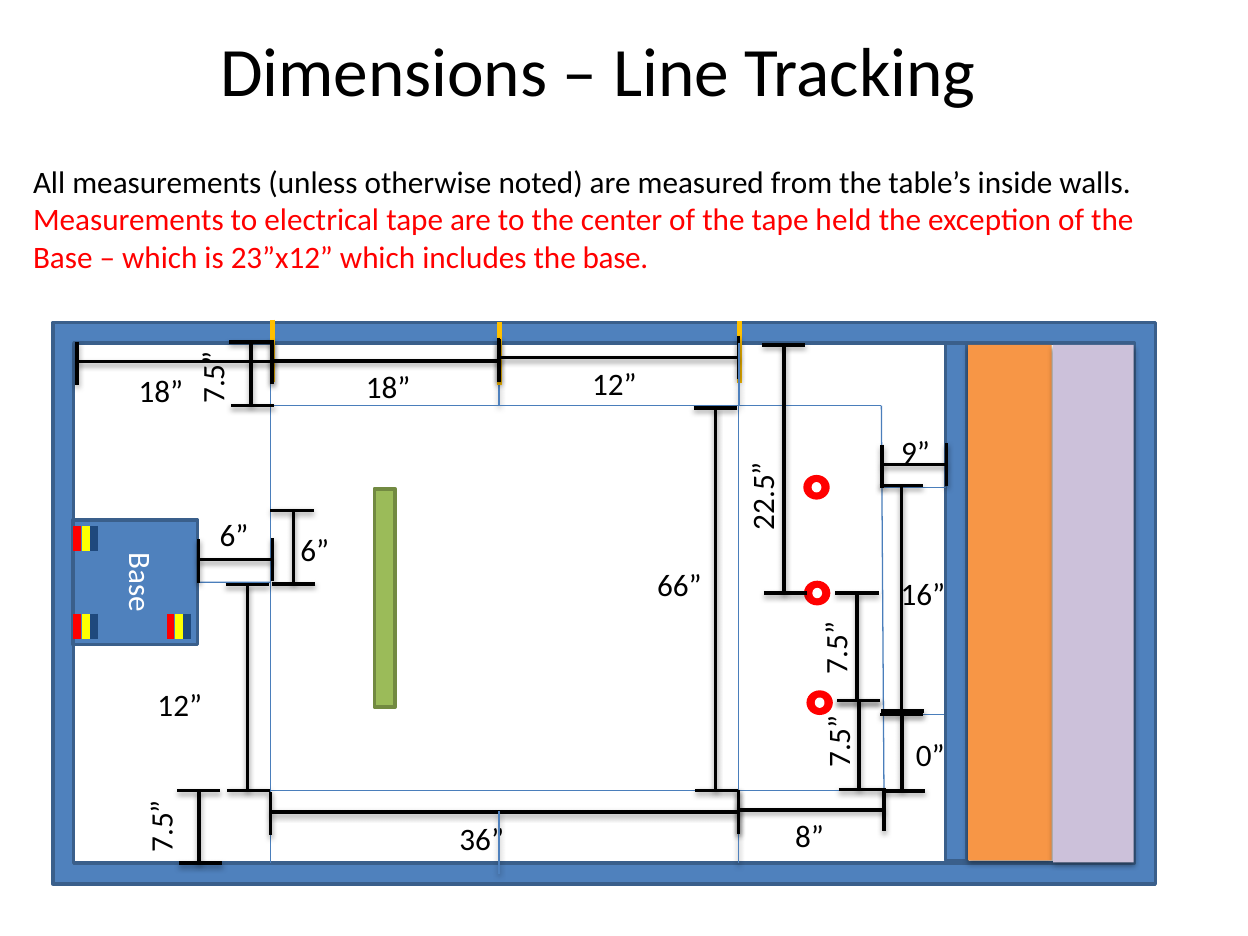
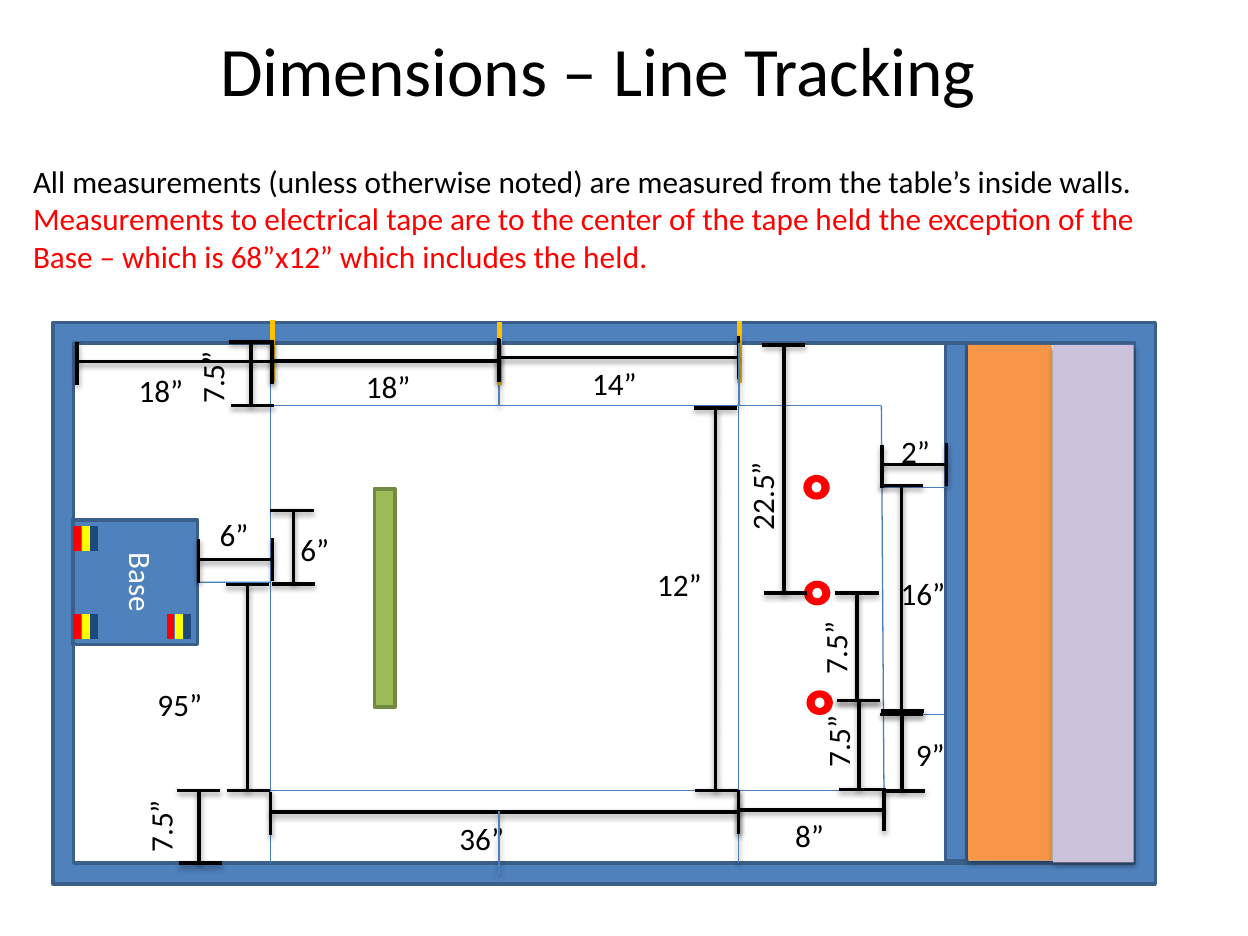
23”x12: 23”x12 -> 68”x12 (282, 258)
includes the base: base -> held (615, 258)
18 12: 12 -> 14 (614, 385)
9: 9 -> 2 (915, 453)
66: 66 -> 12 (679, 586)
12: 12 -> 95 (180, 706)
0: 0 -> 9 (930, 756)
